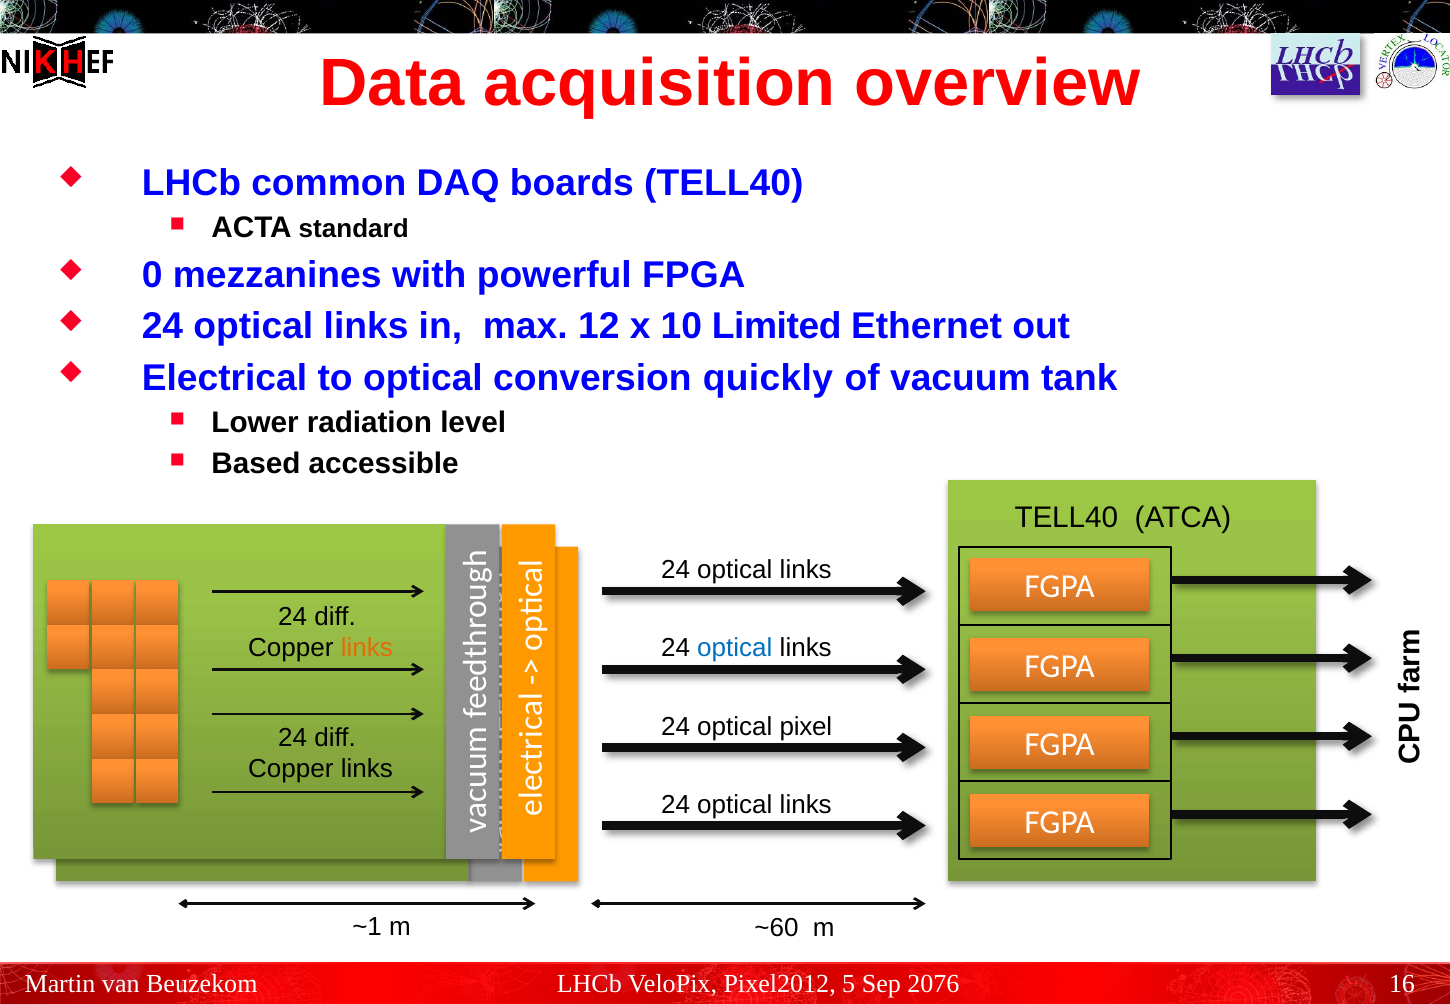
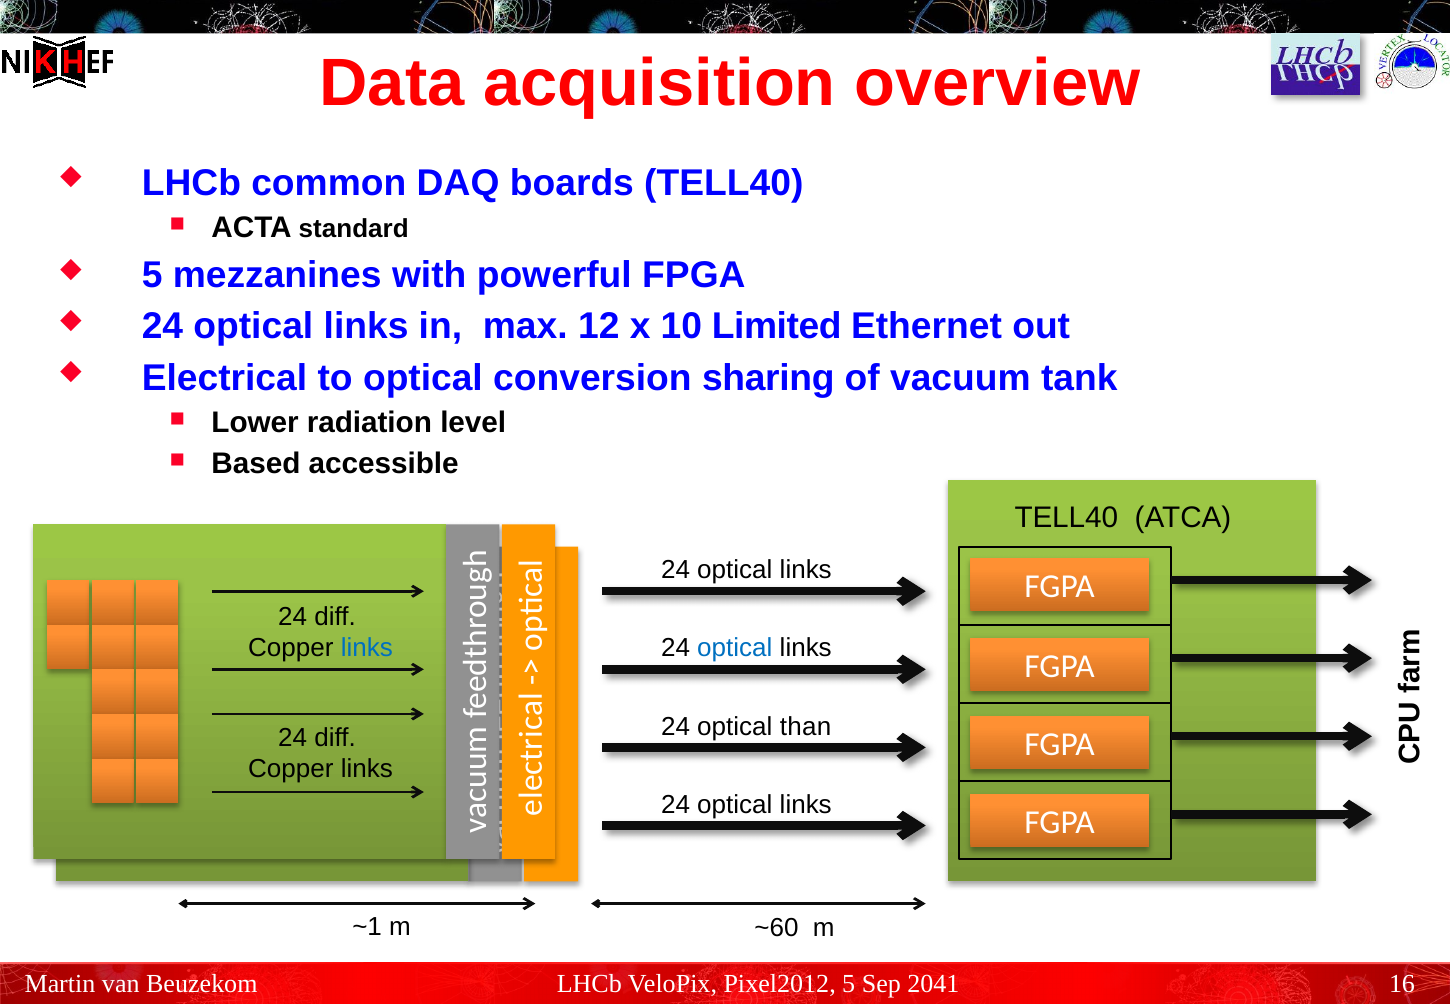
0: 0 -> 5 (152, 275)
quickly: quickly -> sharing (768, 378)
links colour: orange -> blue (367, 648)
pixel: pixel -> than (806, 726)
2076: 2076 -> 2041 (933, 983)
